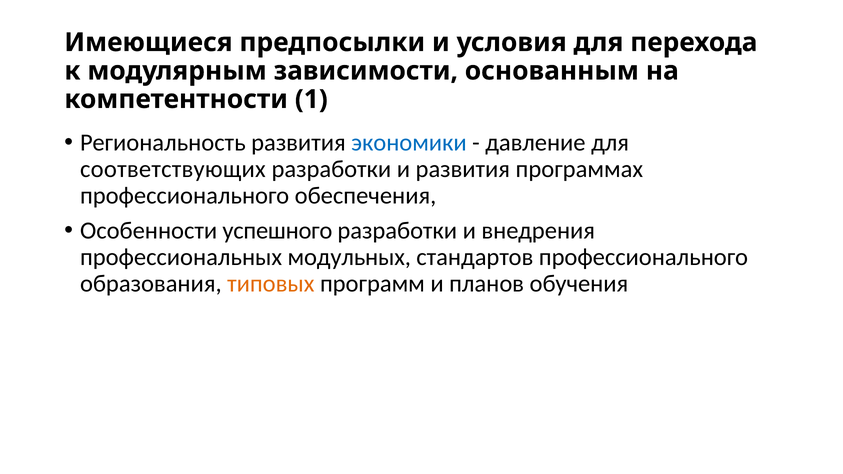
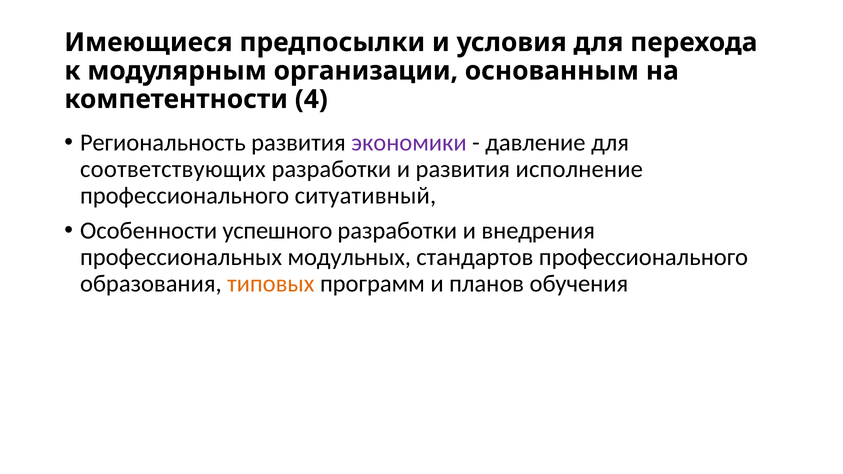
зависимости: зависимости -> организации (366, 71)
1: 1 -> 4 (311, 99)
экономики colour: blue -> purple (409, 142)
программах: программах -> исполнение (579, 169)
обеспечения: обеспечения -> ситуативный (365, 195)
